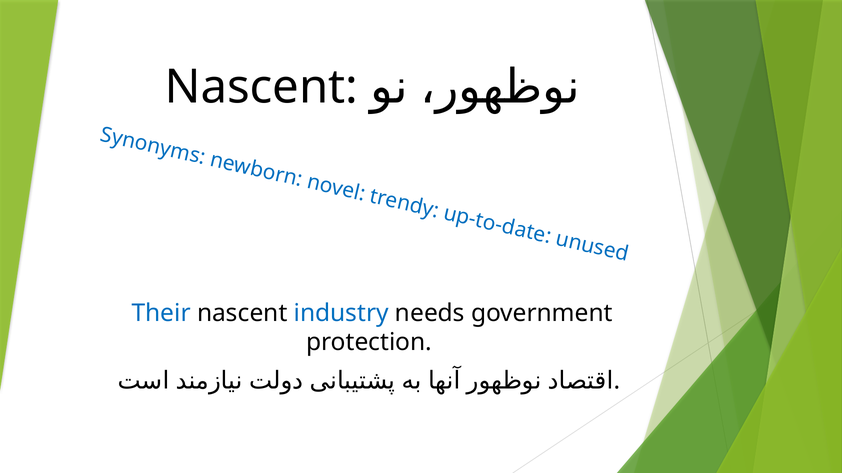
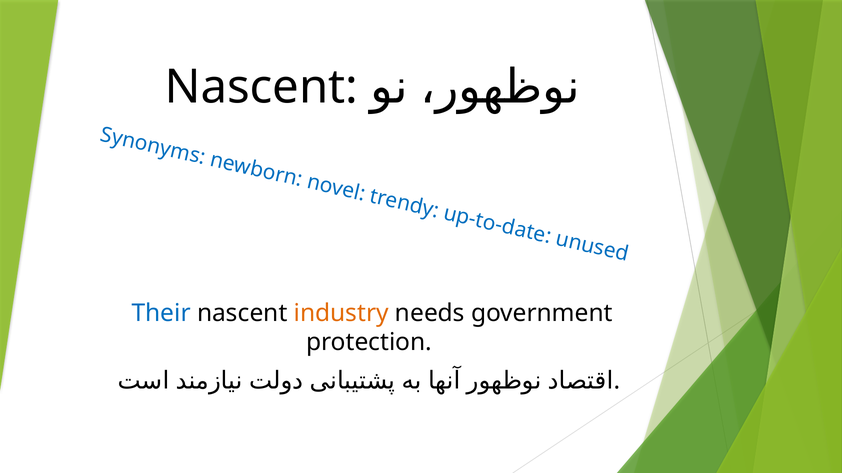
industry colour: blue -> orange (341, 313)
